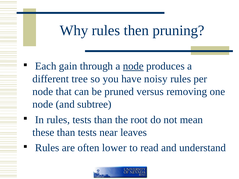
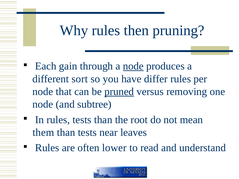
tree: tree -> sort (80, 79)
noisy: noisy -> differ (156, 79)
pruned underline: none -> present (119, 92)
these: these -> them (43, 133)
